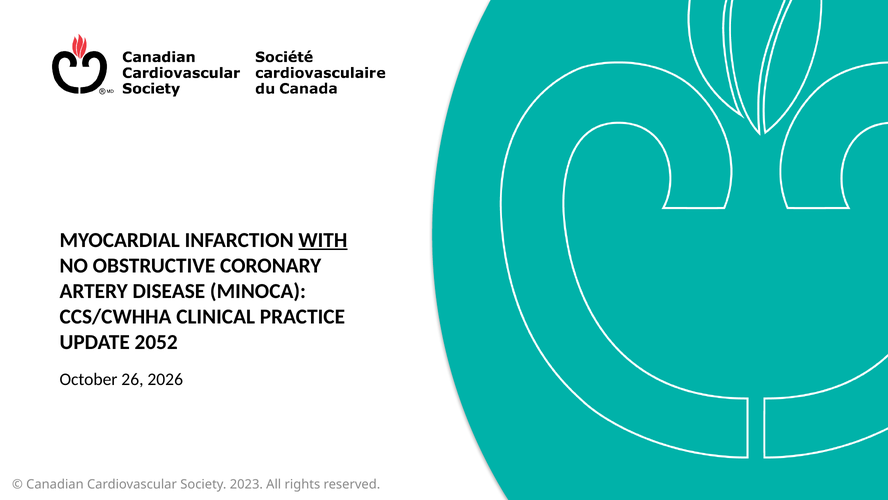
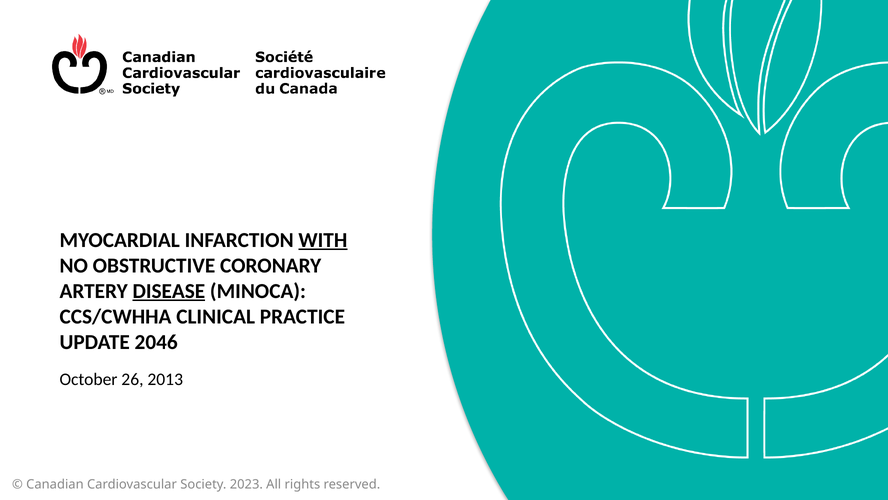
DISEASE underline: none -> present (169, 291)
2052: 2052 -> 2046 (156, 342)
2026: 2026 -> 2013 (165, 379)
